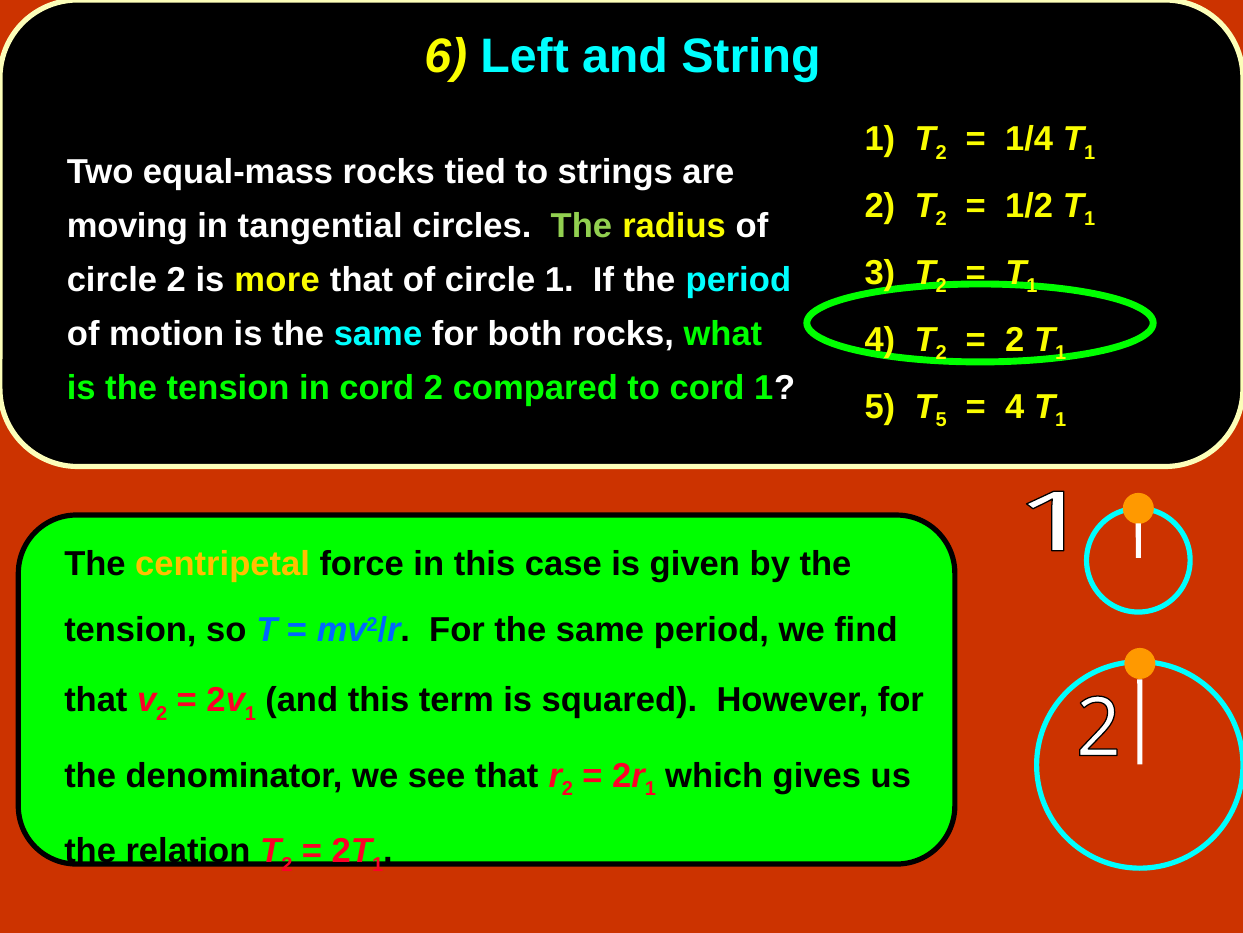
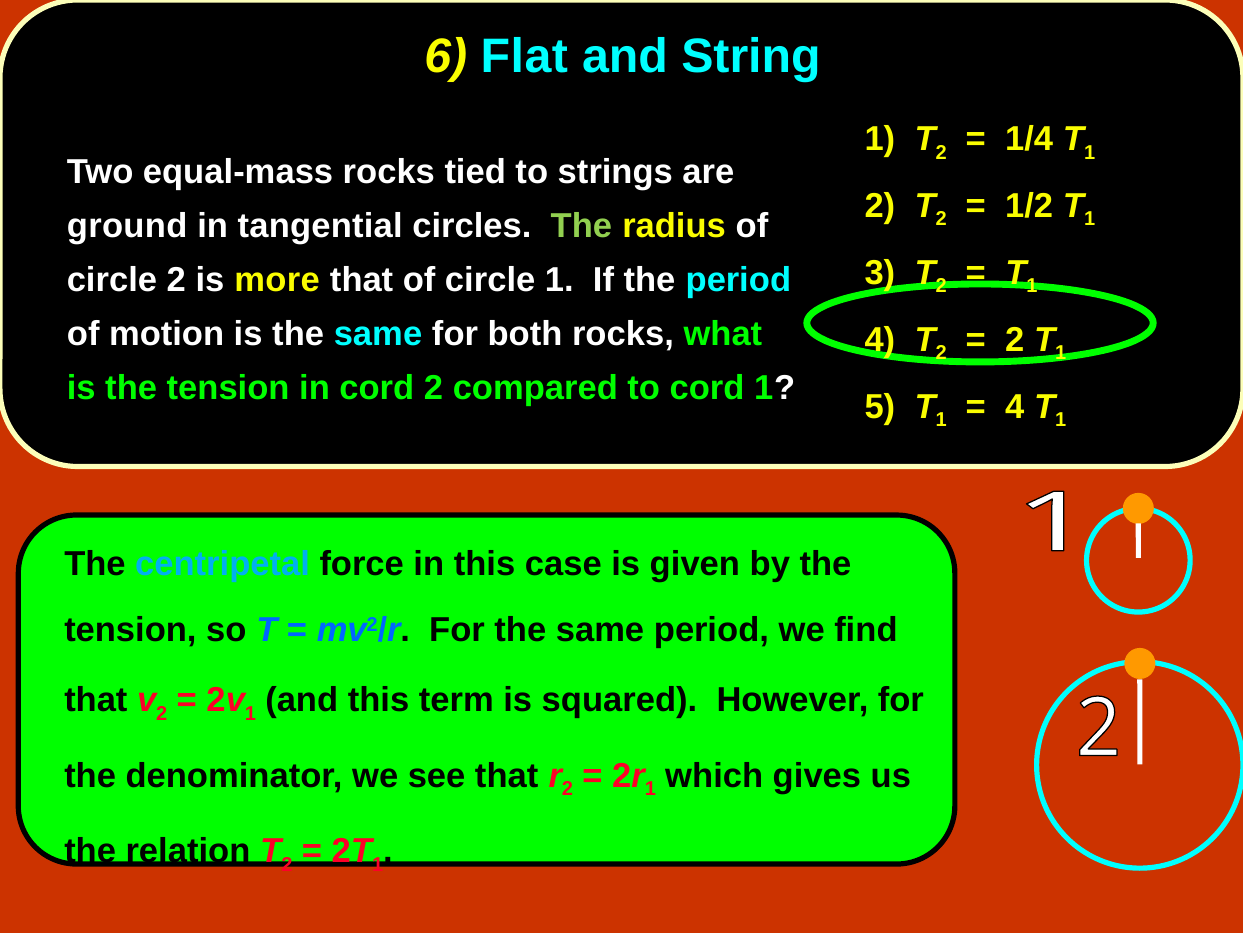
Left: Left -> Flat (524, 57)
moving: moving -> ground (127, 226)
5 T 5: 5 -> 1 (941, 420)
centripetal colour: yellow -> light blue (223, 564)
